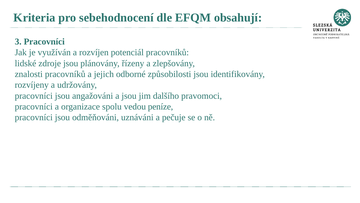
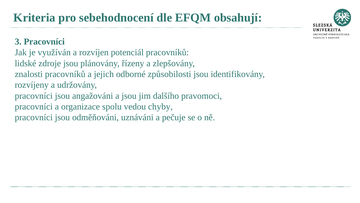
peníze: peníze -> chyby (160, 106)
